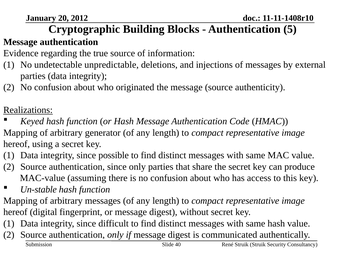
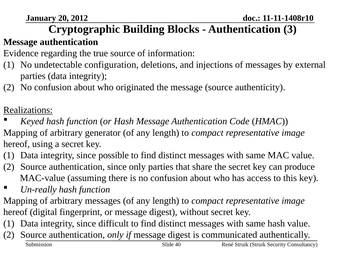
5: 5 -> 3 (290, 29)
unpredictable: unpredictable -> configuration (112, 65)
Un-stable: Un-stable -> Un-really (38, 189)
